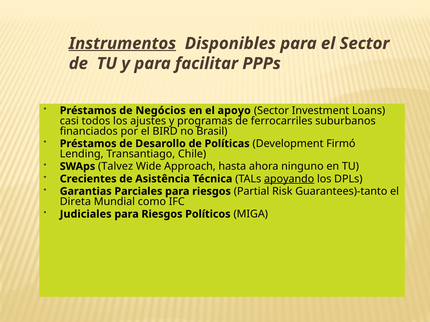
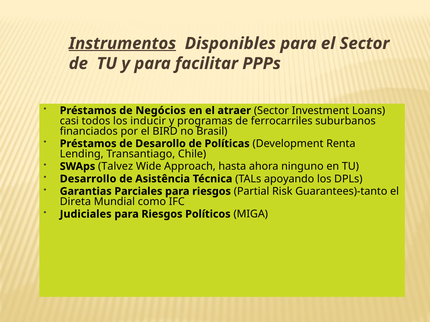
apoyo: apoyo -> atraer (234, 111)
ajustes: ajustes -> inducir (148, 121)
Firmó: Firmó -> Renta (341, 144)
Crecientes: Crecientes -> Desarrollo (88, 179)
apoyando underline: present -> none (289, 179)
